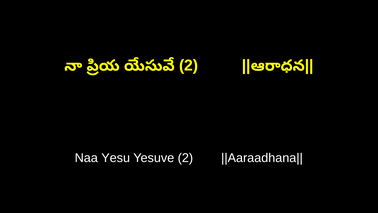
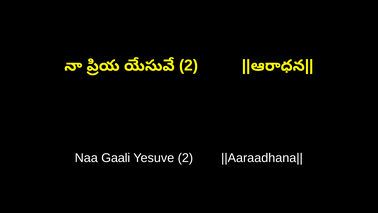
Yesu: Yesu -> Gaali (116, 158)
